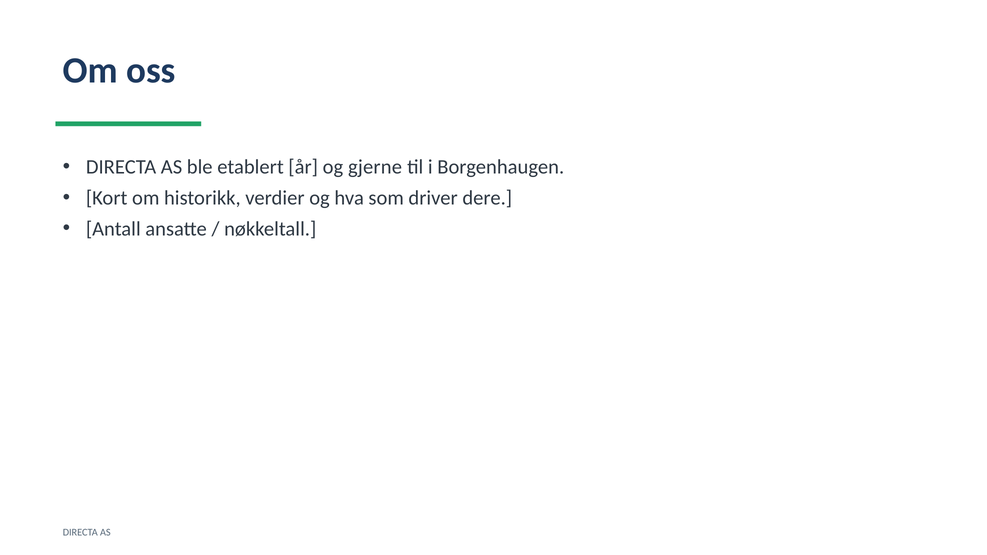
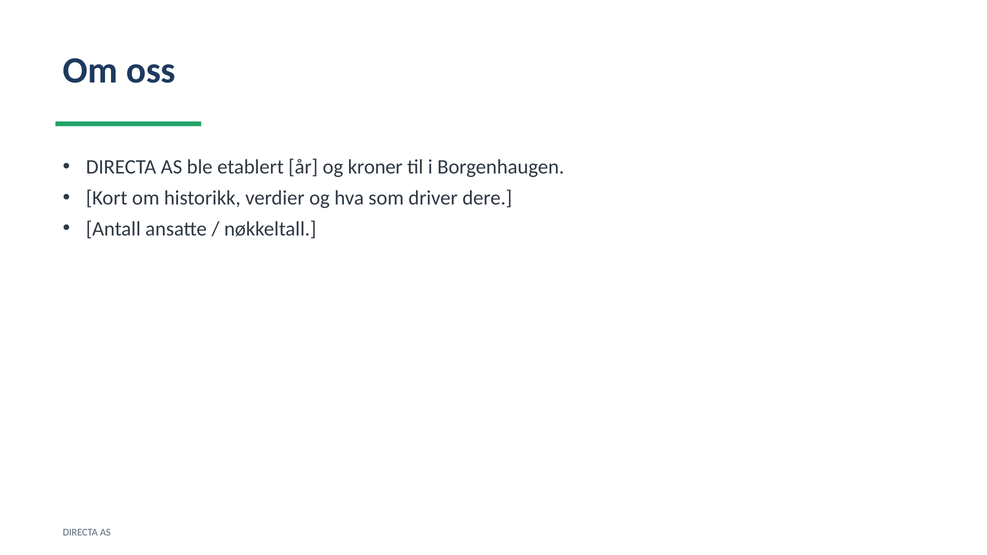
gjerne: gjerne -> kroner (375, 167)
